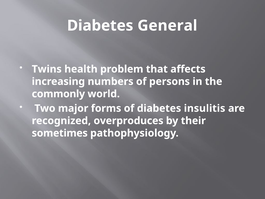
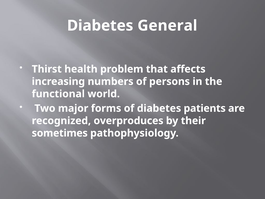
Twins: Twins -> Thirst (47, 69)
commonly: commonly -> functional (58, 94)
insulitis: insulitis -> patients (205, 108)
